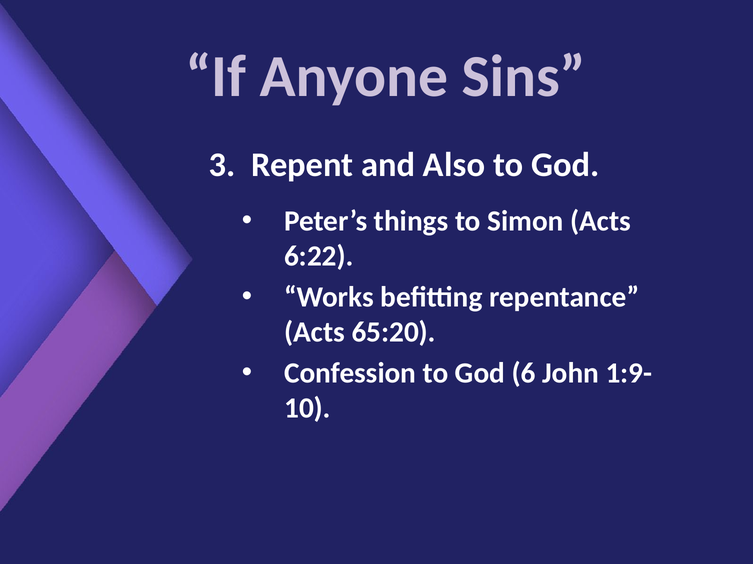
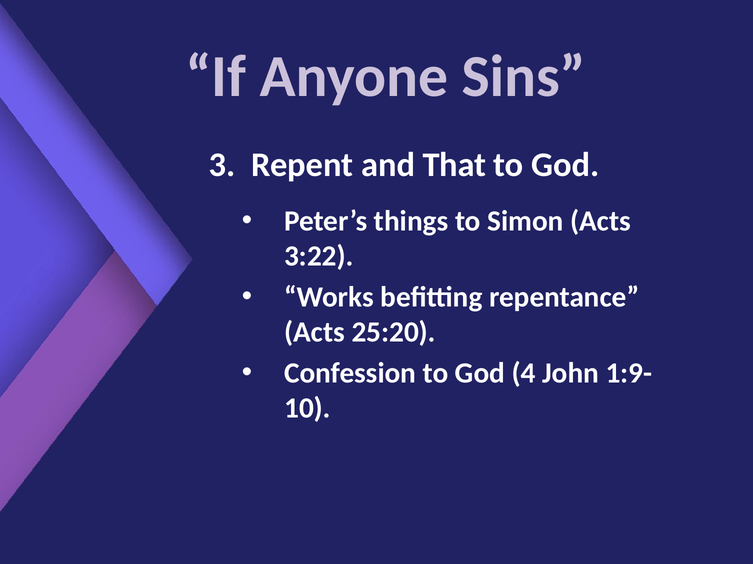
Also: Also -> That (454, 165)
6:22: 6:22 -> 3:22 (319, 256)
65:20: 65:20 -> 25:20 (394, 333)
6: 6 -> 4 (524, 374)
